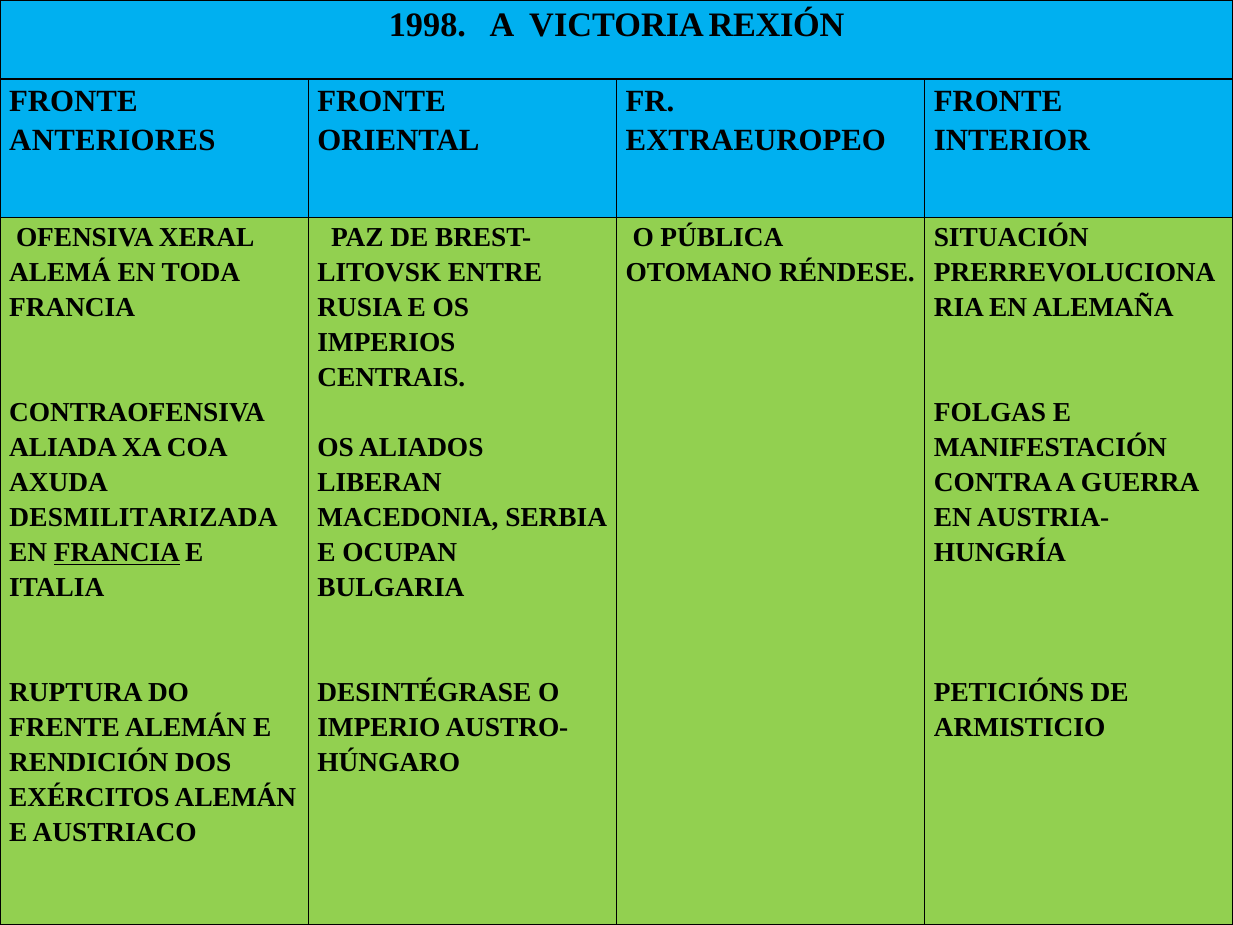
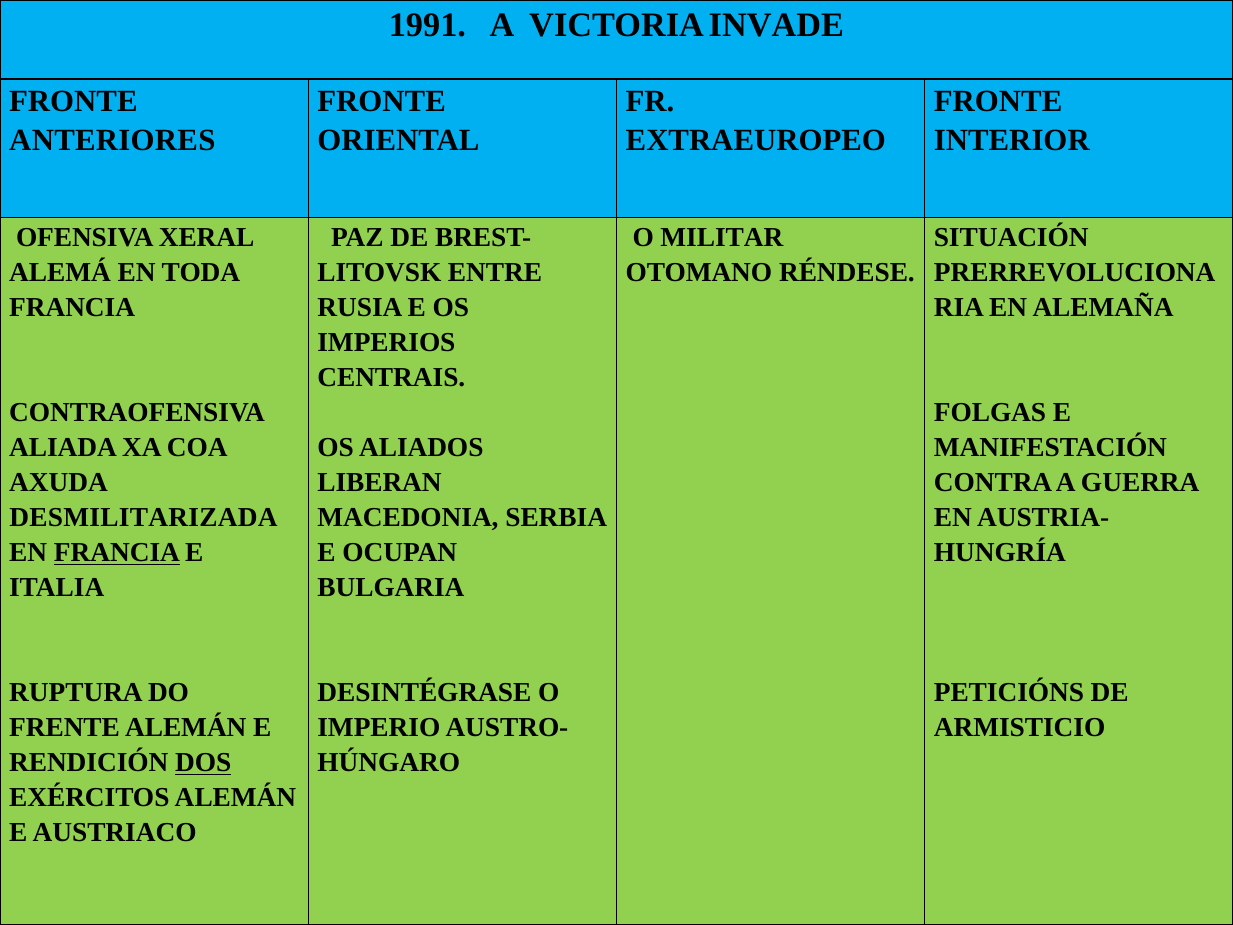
1998: 1998 -> 1991 (427, 25)
REXIÓN: REXIÓN -> INVADE (776, 25)
PÚBLICA: PÚBLICA -> MILITAR (722, 238)
DOS underline: none -> present (203, 763)
